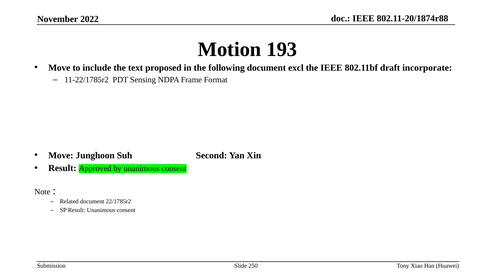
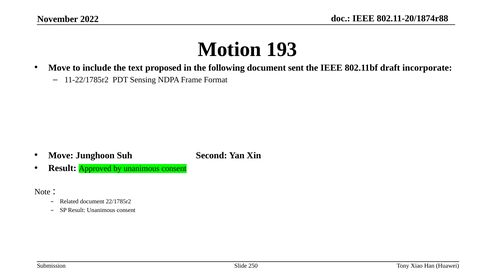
excl: excl -> sent (296, 68)
